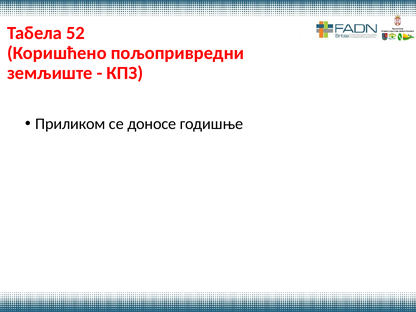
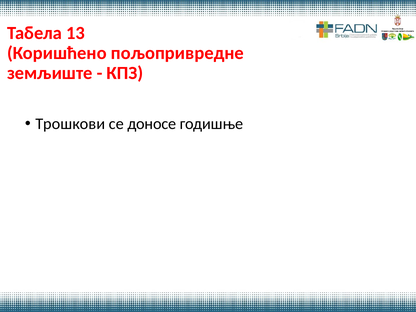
52: 52 -> 13 (75, 33)
пољопривредни: пољопривредни -> пољопривредне (177, 53)
Приликом: Приликом -> Трошкови (70, 124)
